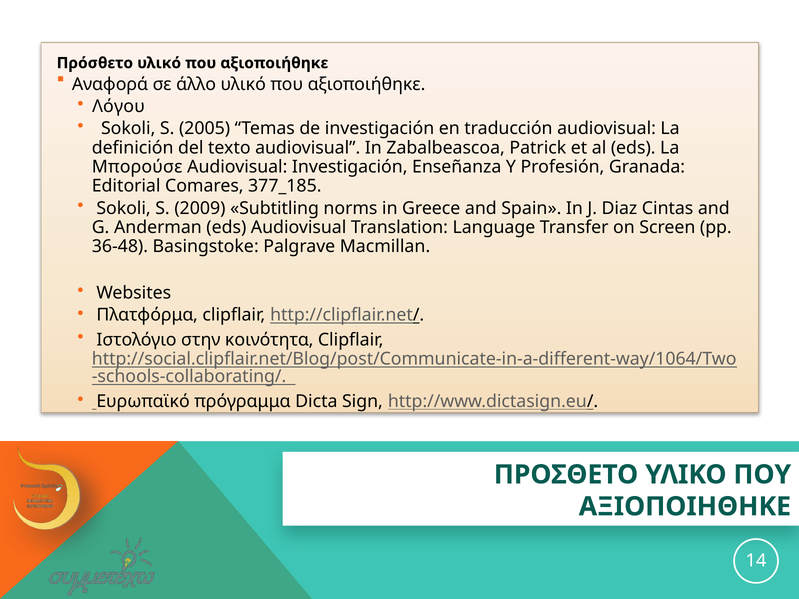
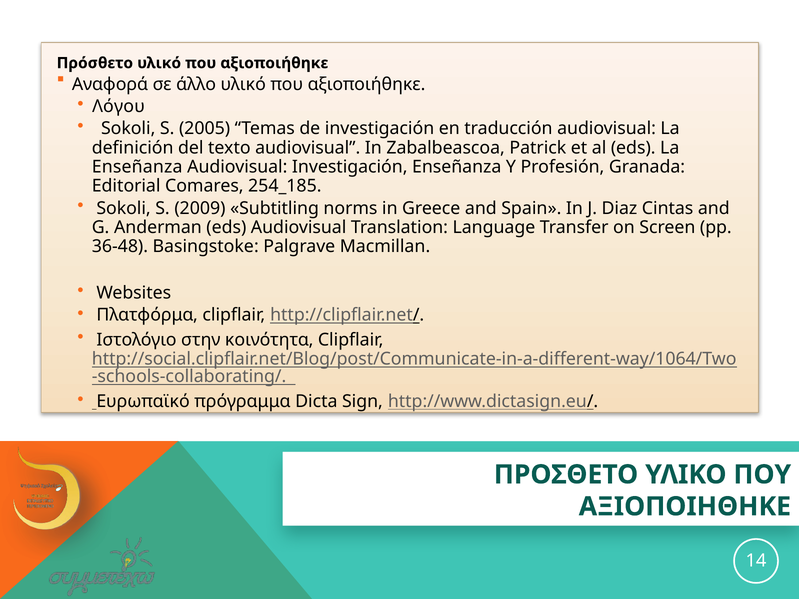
Μπορούσε: Μπορούσε -> Enseñanza (137, 167)
377_185: 377_185 -> 254_185 (285, 186)
